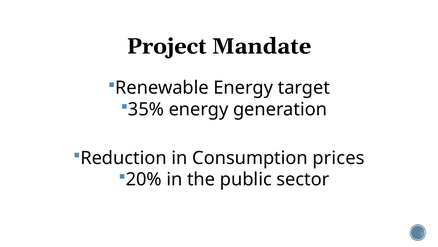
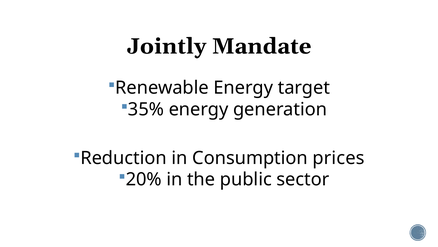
Project: Project -> Jointly (167, 46)
